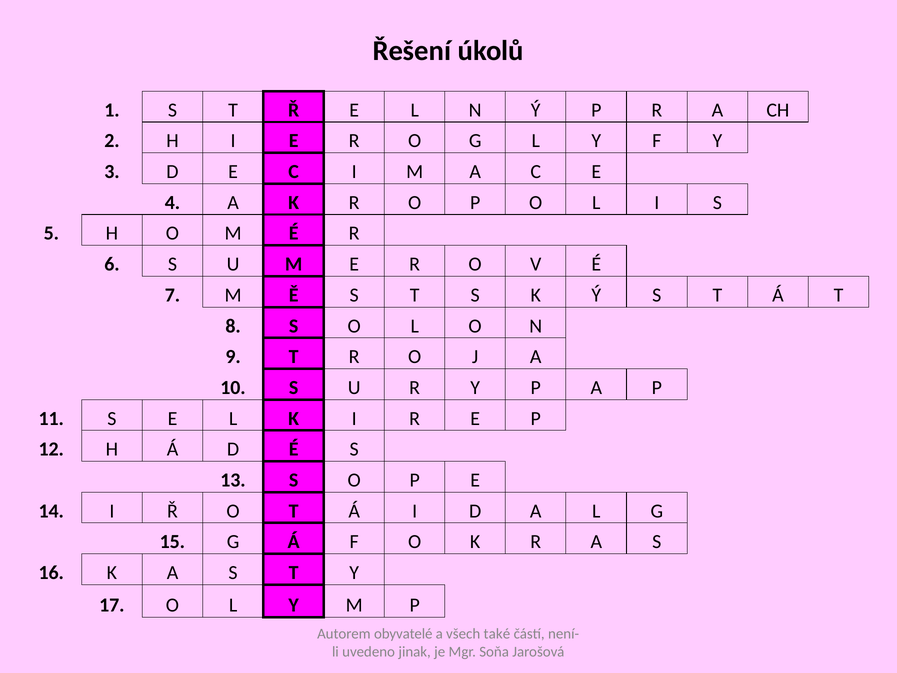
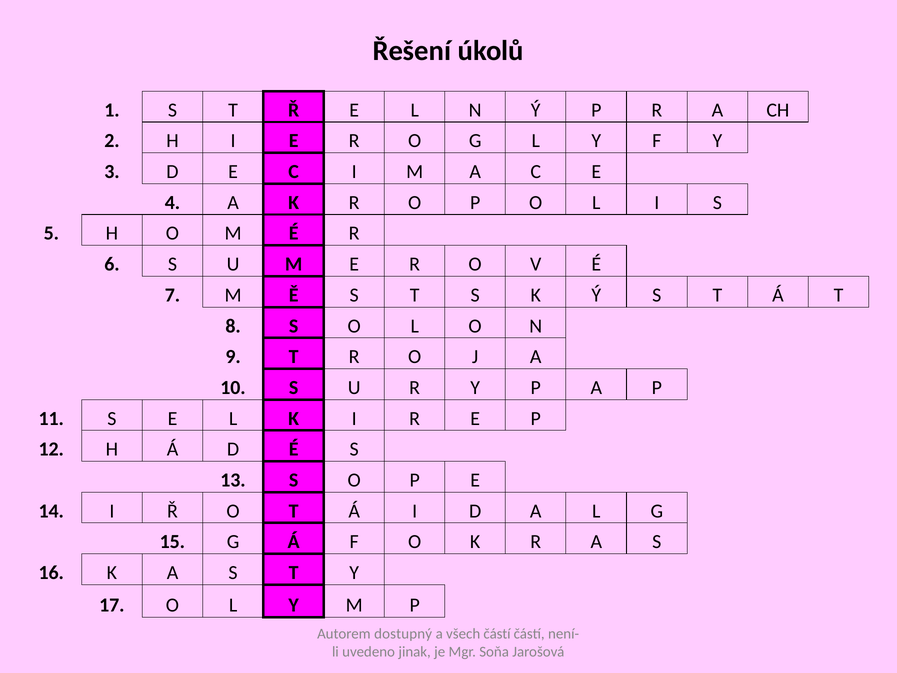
obyvatelé: obyvatelé -> dostupný (403, 633)
všech také: také -> částí (497, 633)
